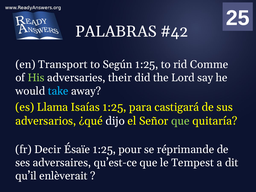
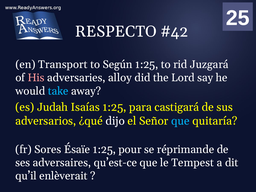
PALABRAS: PALABRAS -> RESPECTO (116, 32)
Comme: Comme -> Juzgará (209, 65)
His colour: light green -> pink (36, 78)
their: their -> alloy (120, 78)
Llama: Llama -> Judah (53, 107)
que colour: light green -> light blue (180, 121)
Decir: Decir -> Sores (48, 149)
